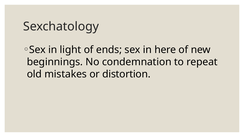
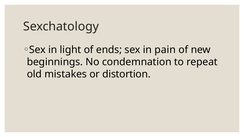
here: here -> pain (165, 50)
